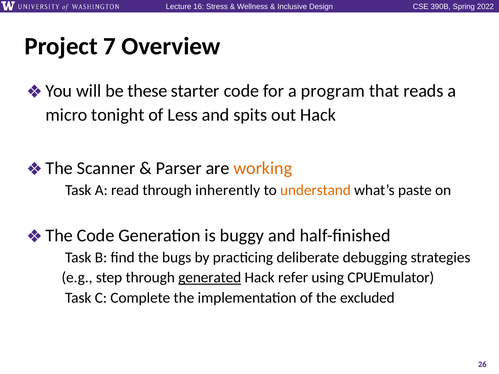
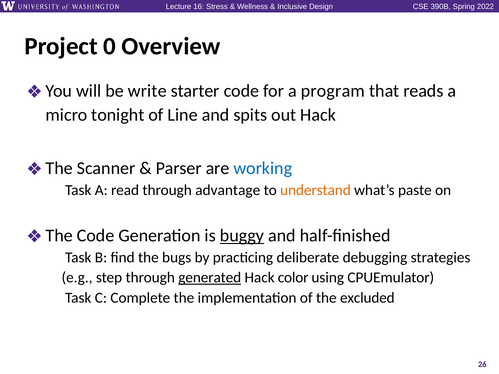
7: 7 -> 0 (110, 46)
these: these -> write (147, 91)
Less: Less -> Line (183, 115)
working colour: orange -> blue (263, 168)
inherently: inherently -> advantage (228, 190)
buggy underline: none -> present (242, 236)
refer: refer -> color (293, 278)
